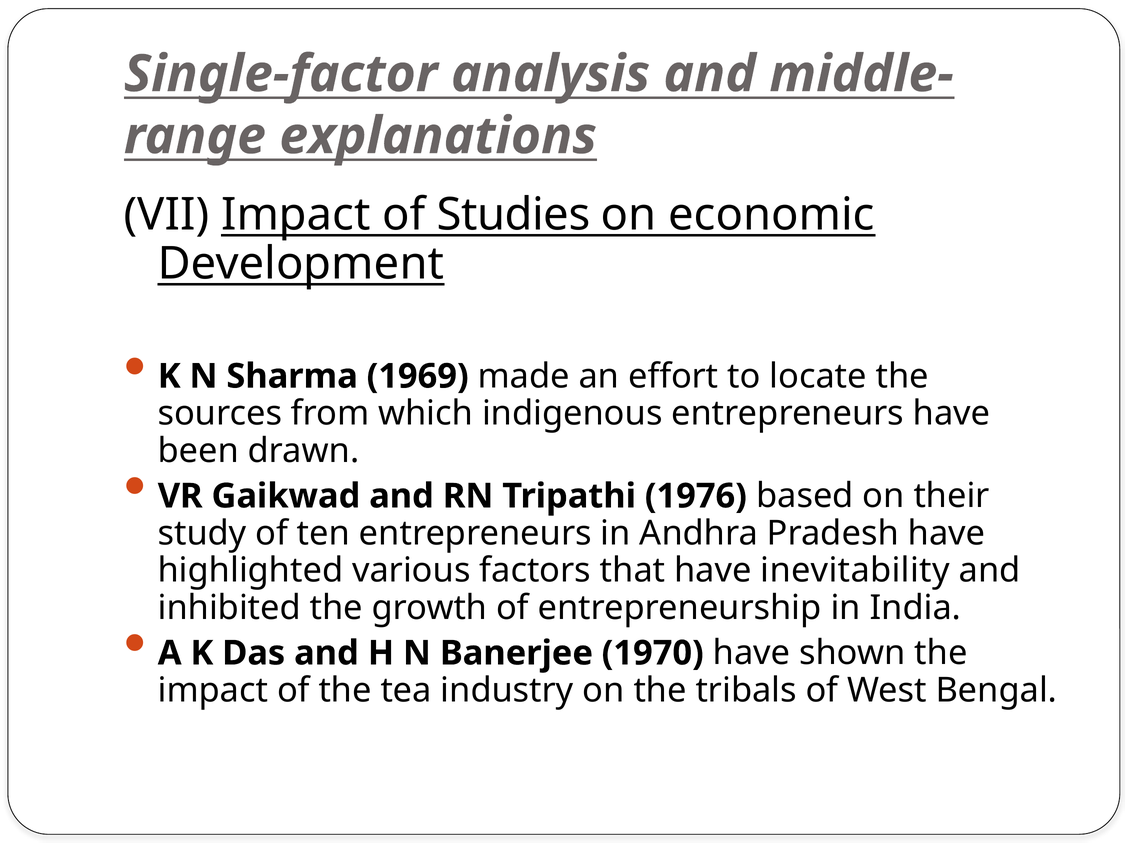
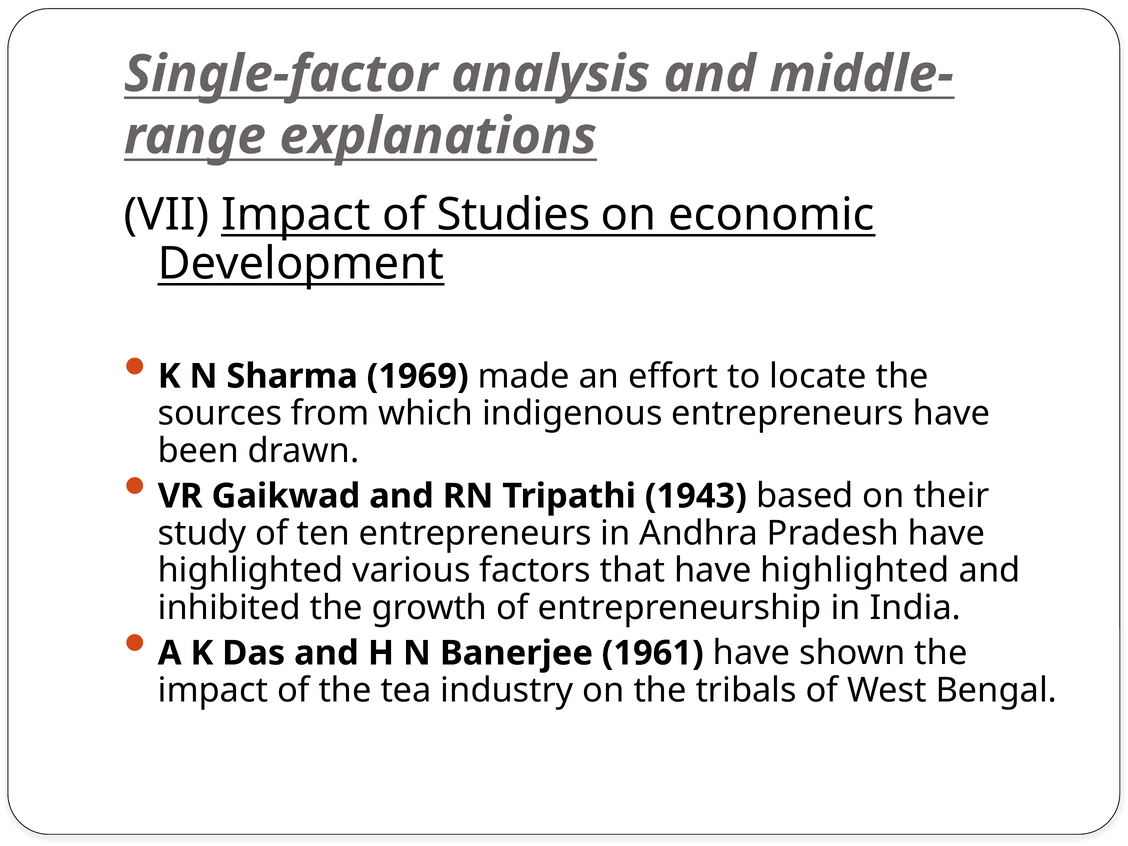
1976: 1976 -> 1943 (696, 496)
that have inevitability: inevitability -> highlighted (855, 571)
1970: 1970 -> 1961 (653, 653)
